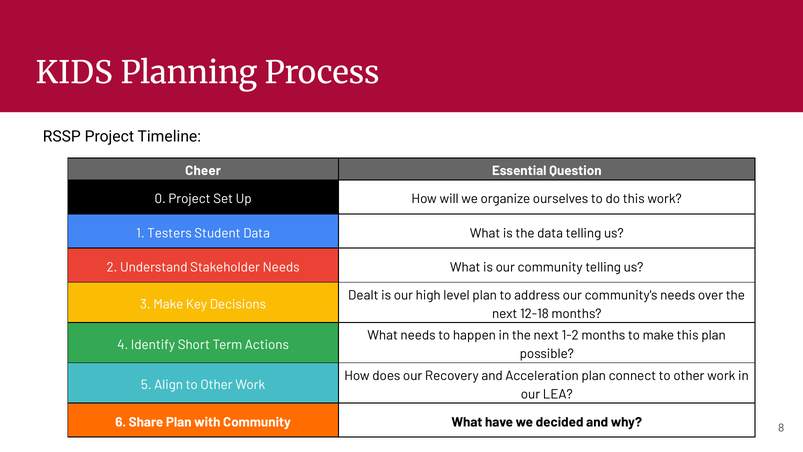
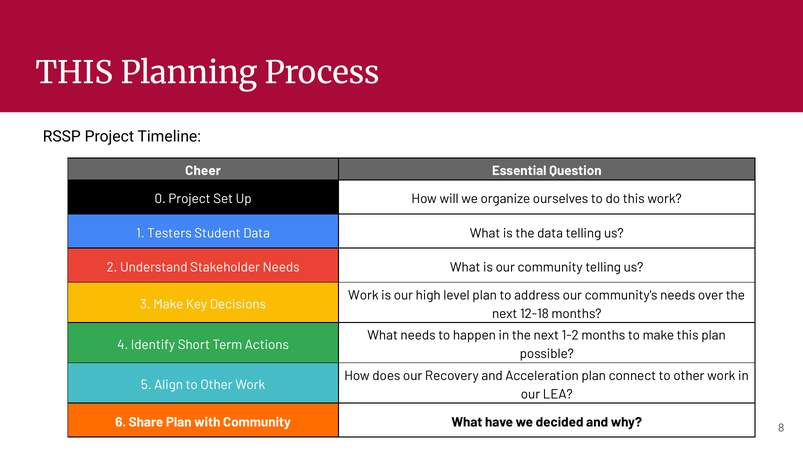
KIDS: KIDS -> THIS (74, 73)
Dealt: Dealt -> Work (363, 295)
